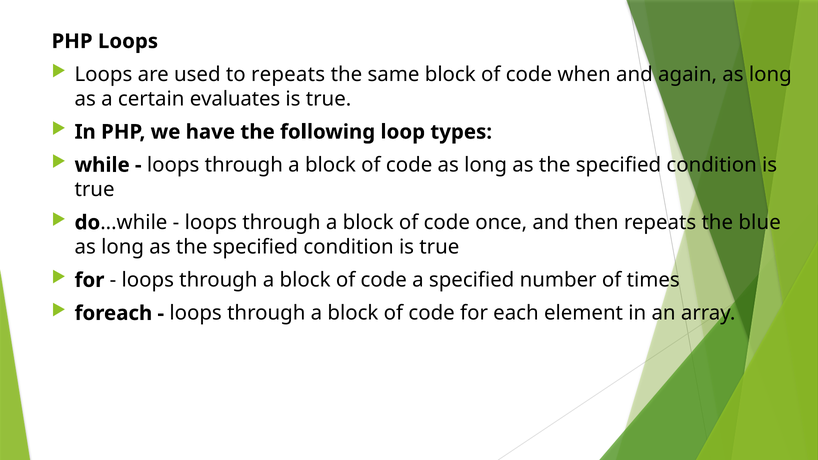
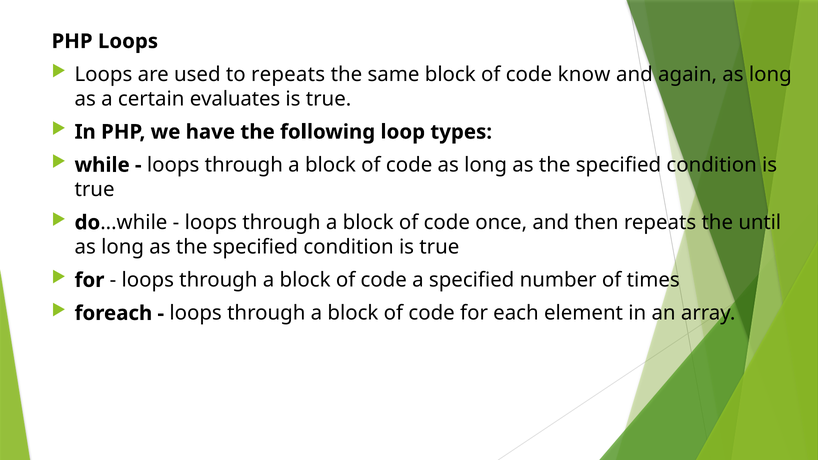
when: when -> know (584, 74)
blue: blue -> until (760, 223)
